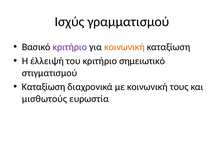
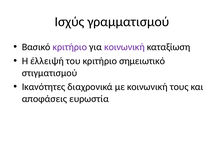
κοινωνική colour: orange -> purple (124, 47)
Καταξίωση: Καταξίωση -> Ικανότητες (44, 87)
μισθωτούς: μισθωτούς -> αποφάσεις (44, 99)
